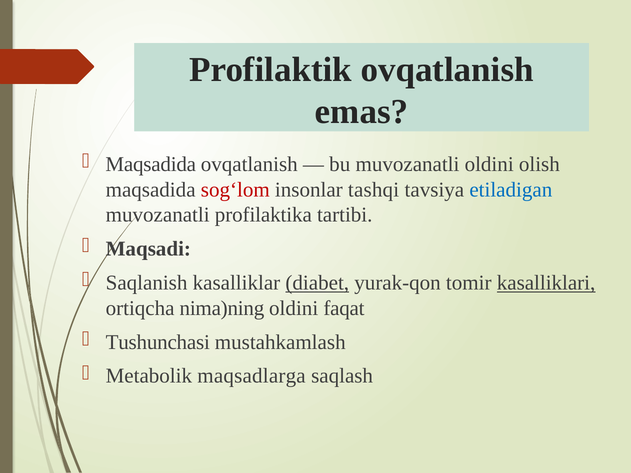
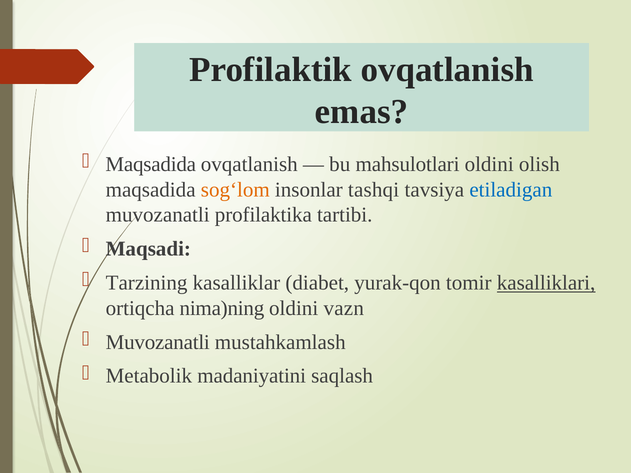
bu muvozanatli: muvozanatli -> mahsulotlari (408, 164)
sog‘lom colour: red -> orange (235, 190)
Saqlanish: Saqlanish -> Tarzining (147, 283)
diabet underline: present -> none (317, 283)
faqat: faqat -> vazn (344, 308)
Tushunchasi: Tushunchasi -> Muvozanatli (158, 342)
maqsadlarga: maqsadlarga -> madaniyatini (252, 376)
